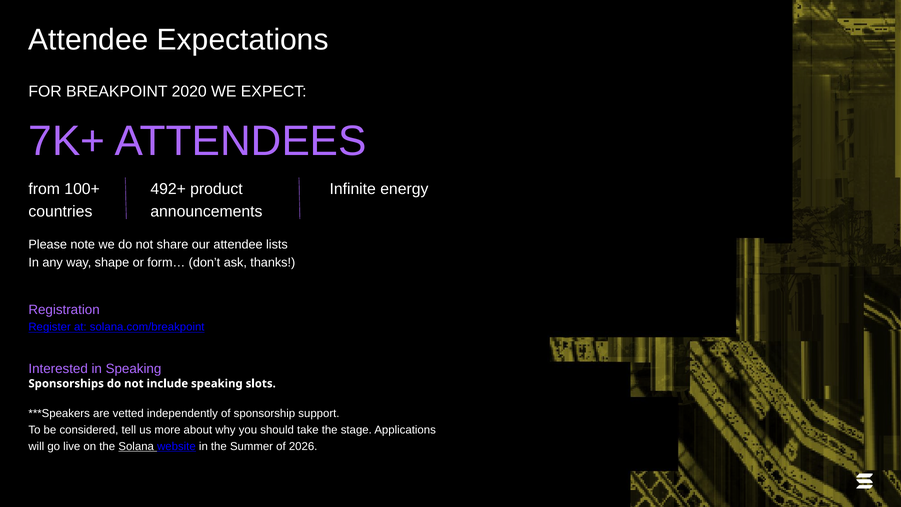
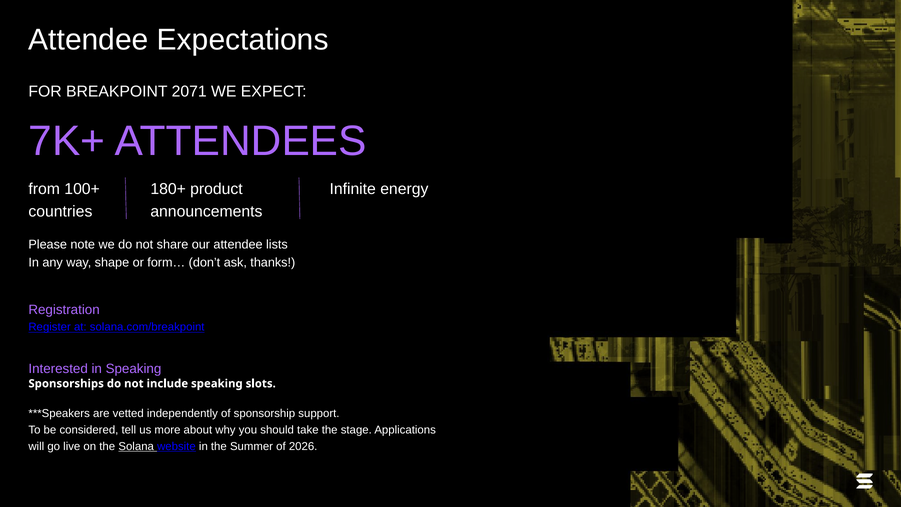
2020: 2020 -> 2071 (189, 91)
492+: 492+ -> 180+ (168, 189)
